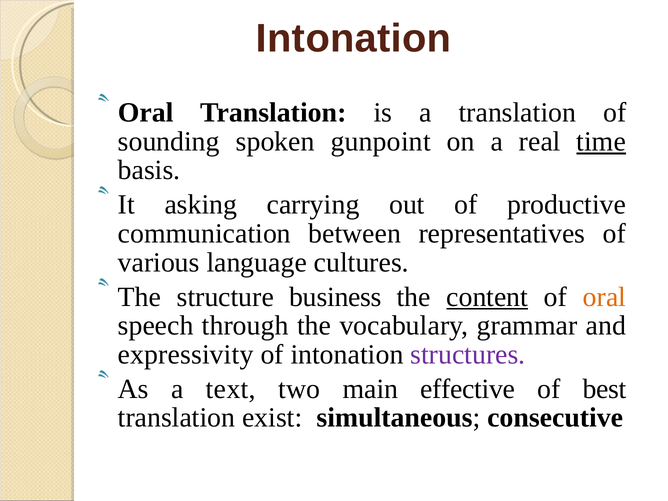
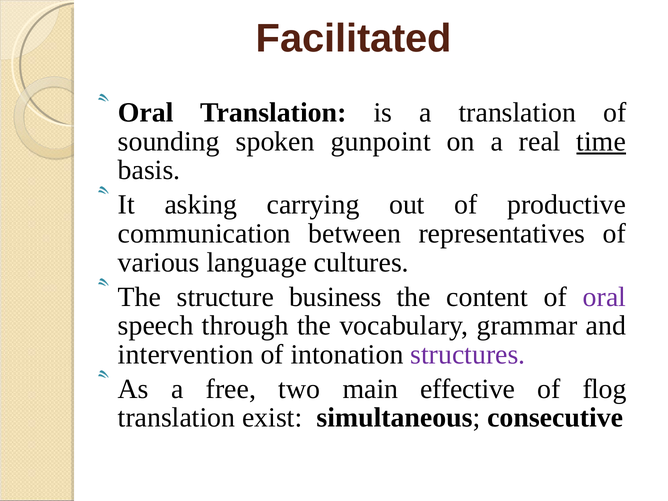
Intonation: Intonation -> Facilitated (354, 39)
content underline: present -> none (487, 297)
oral colour: orange -> purple (604, 297)
expressivity: expressivity -> intervention (186, 354)
text: text -> free (231, 389)
best: best -> flog (604, 389)
